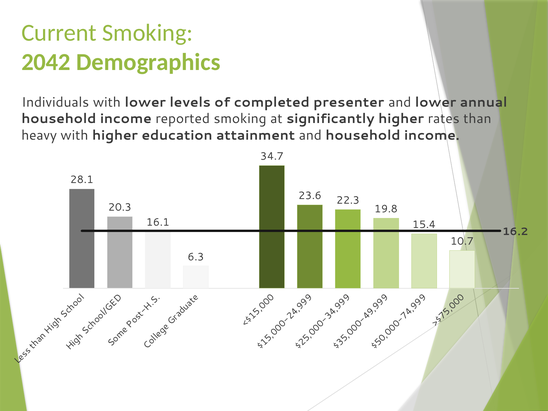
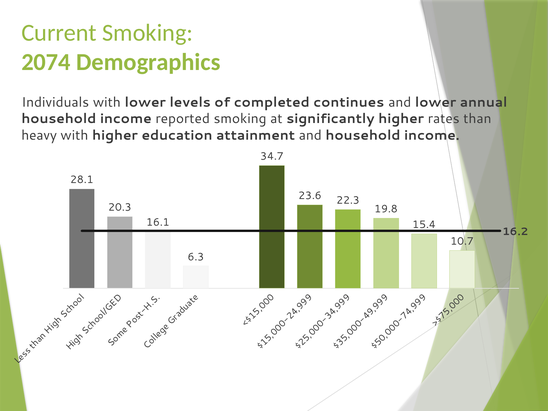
2042: 2042 -> 2074 (46, 62)
presenter: presenter -> continues (349, 102)
